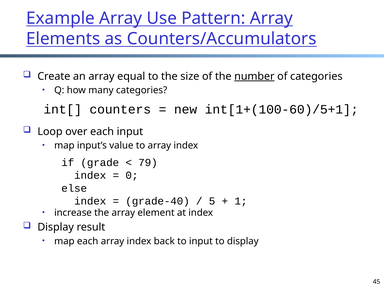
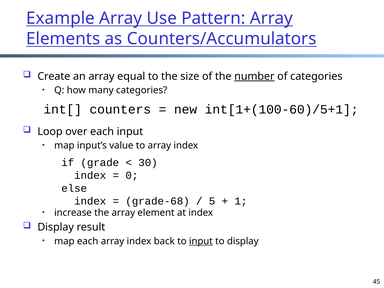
79: 79 -> 30 (148, 163)
grade-40: grade-40 -> grade-68 (158, 201)
input underline: none -> present (201, 241)
